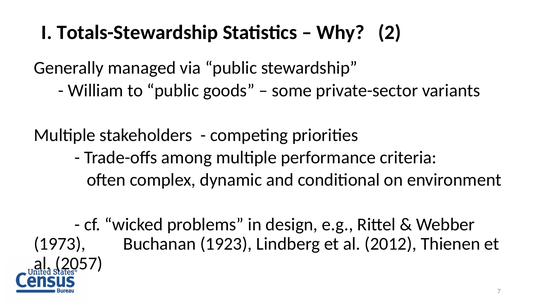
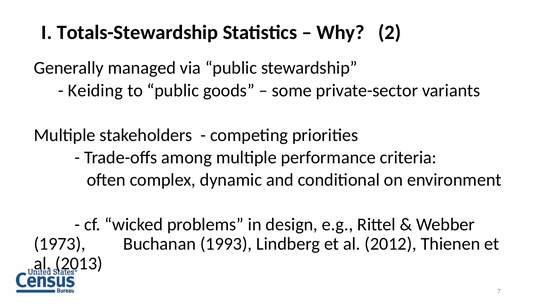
William: William -> Keiding (96, 90)
1923: 1923 -> 1993 (226, 244)
2057: 2057 -> 2013 (79, 263)
